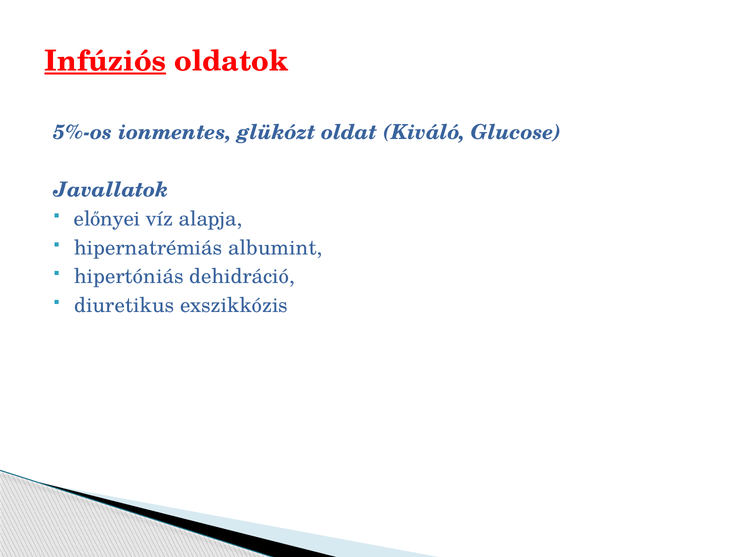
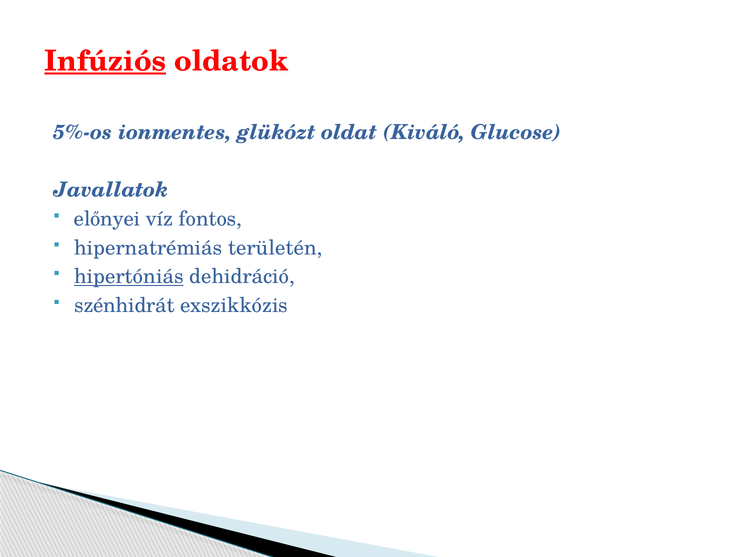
alapja: alapja -> fontos (211, 219)
albumint: albumint -> területén (275, 248)
hipertóniás underline: none -> present (129, 277)
diuretikus: diuretikus -> szénhidrát (124, 306)
